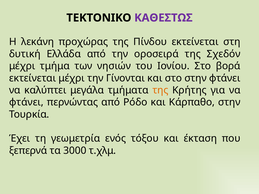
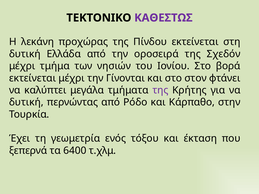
στο στην: στην -> στον (196, 78)
της colour: orange -> purple (160, 90)
φτάνει: φτάνει -> δυτική (26, 102)
3000: 3000 -> 6400 (75, 151)
